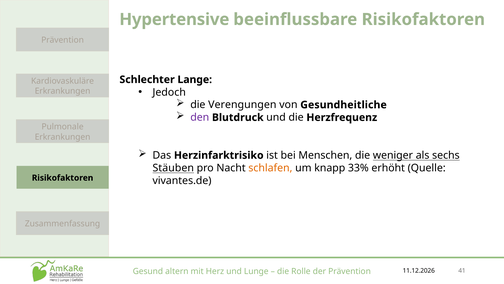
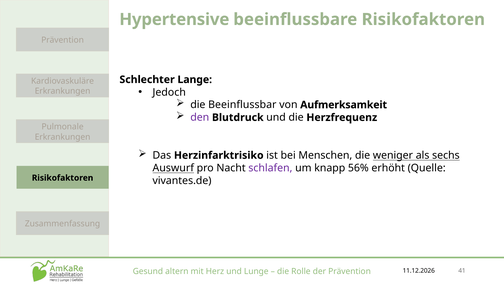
Verengungen: Verengungen -> Beeinflussbar (242, 105)
Gesundheitliche: Gesundheitliche -> Aufmerksamkeit (344, 105)
Stäuben: Stäuben -> Auswurf (173, 168)
schlafen colour: orange -> purple (270, 168)
33%: 33% -> 56% (358, 168)
